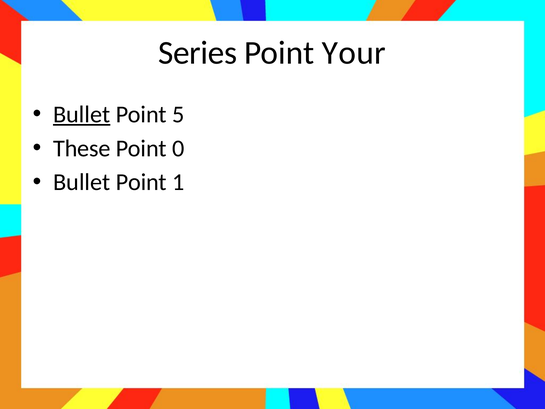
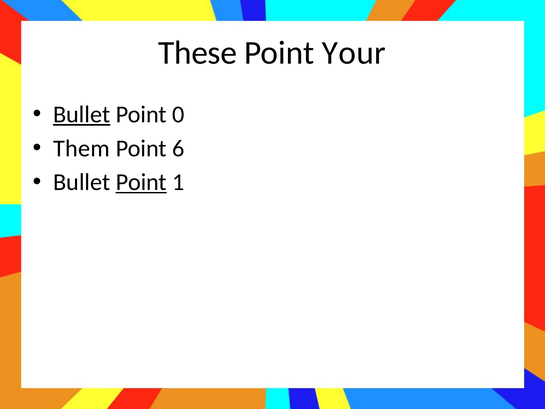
Series: Series -> These (198, 53)
5: 5 -> 0 (178, 114)
These: These -> Them (82, 148)
0: 0 -> 6 (178, 148)
Point underline: none -> present (141, 182)
